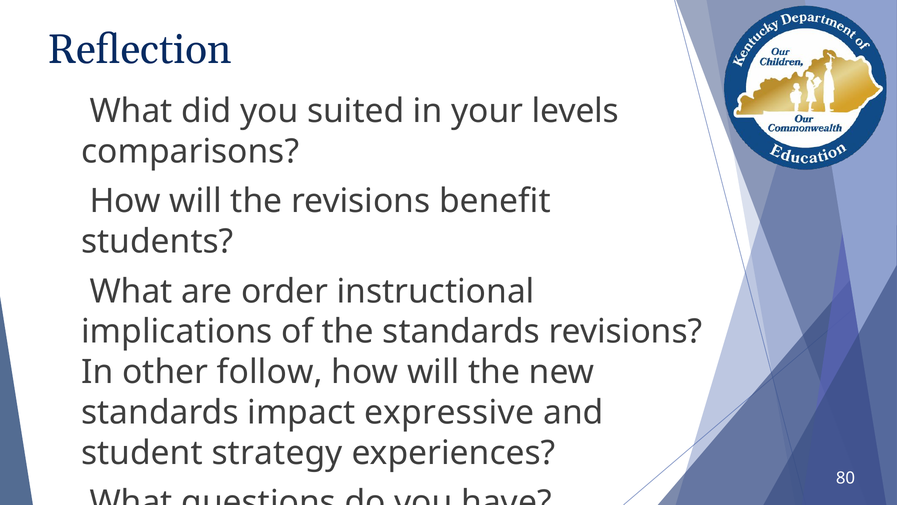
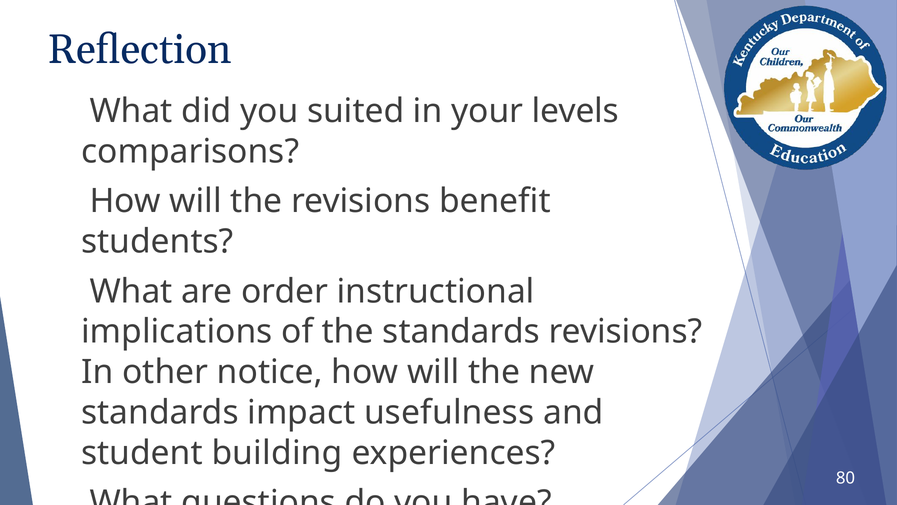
follow: follow -> notice (270, 372)
expressive: expressive -> usefulness (449, 412)
strategy: strategy -> building (277, 453)
